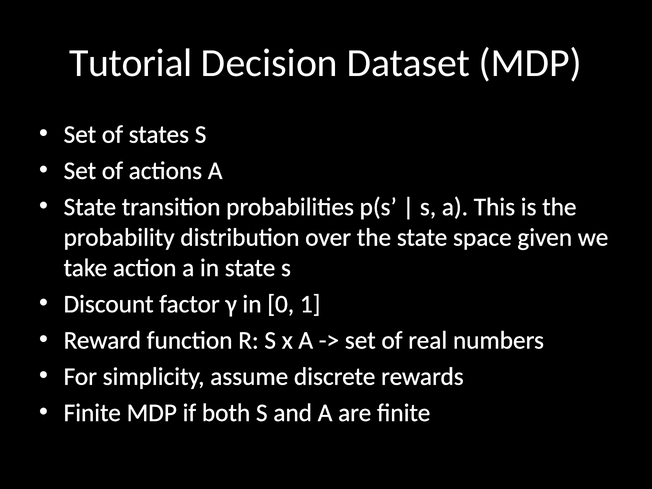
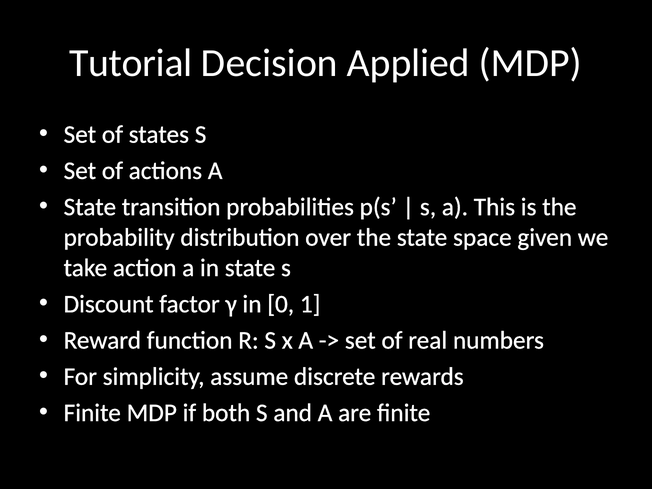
Dataset: Dataset -> Applied (408, 63)
